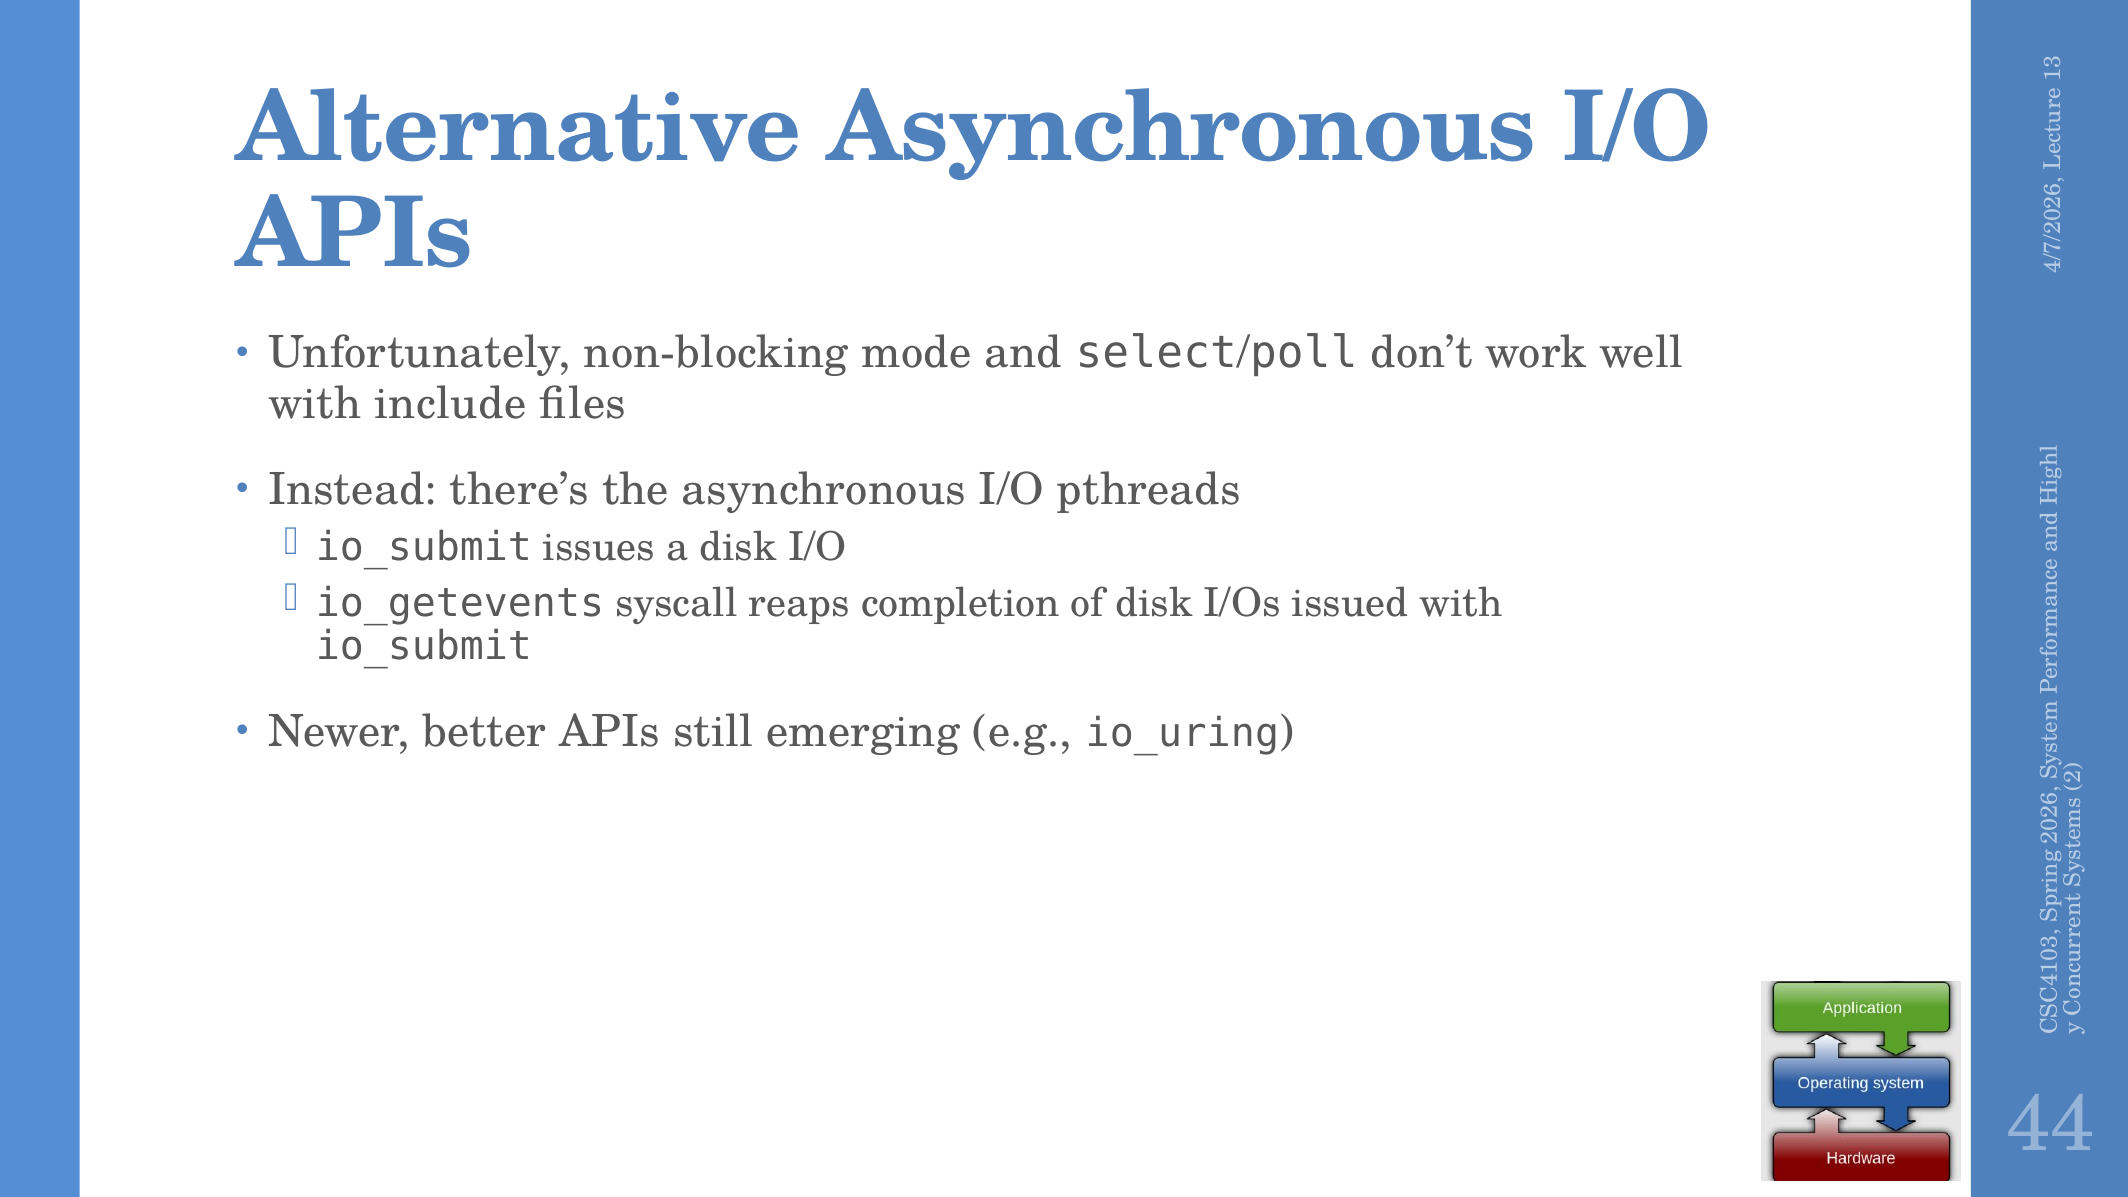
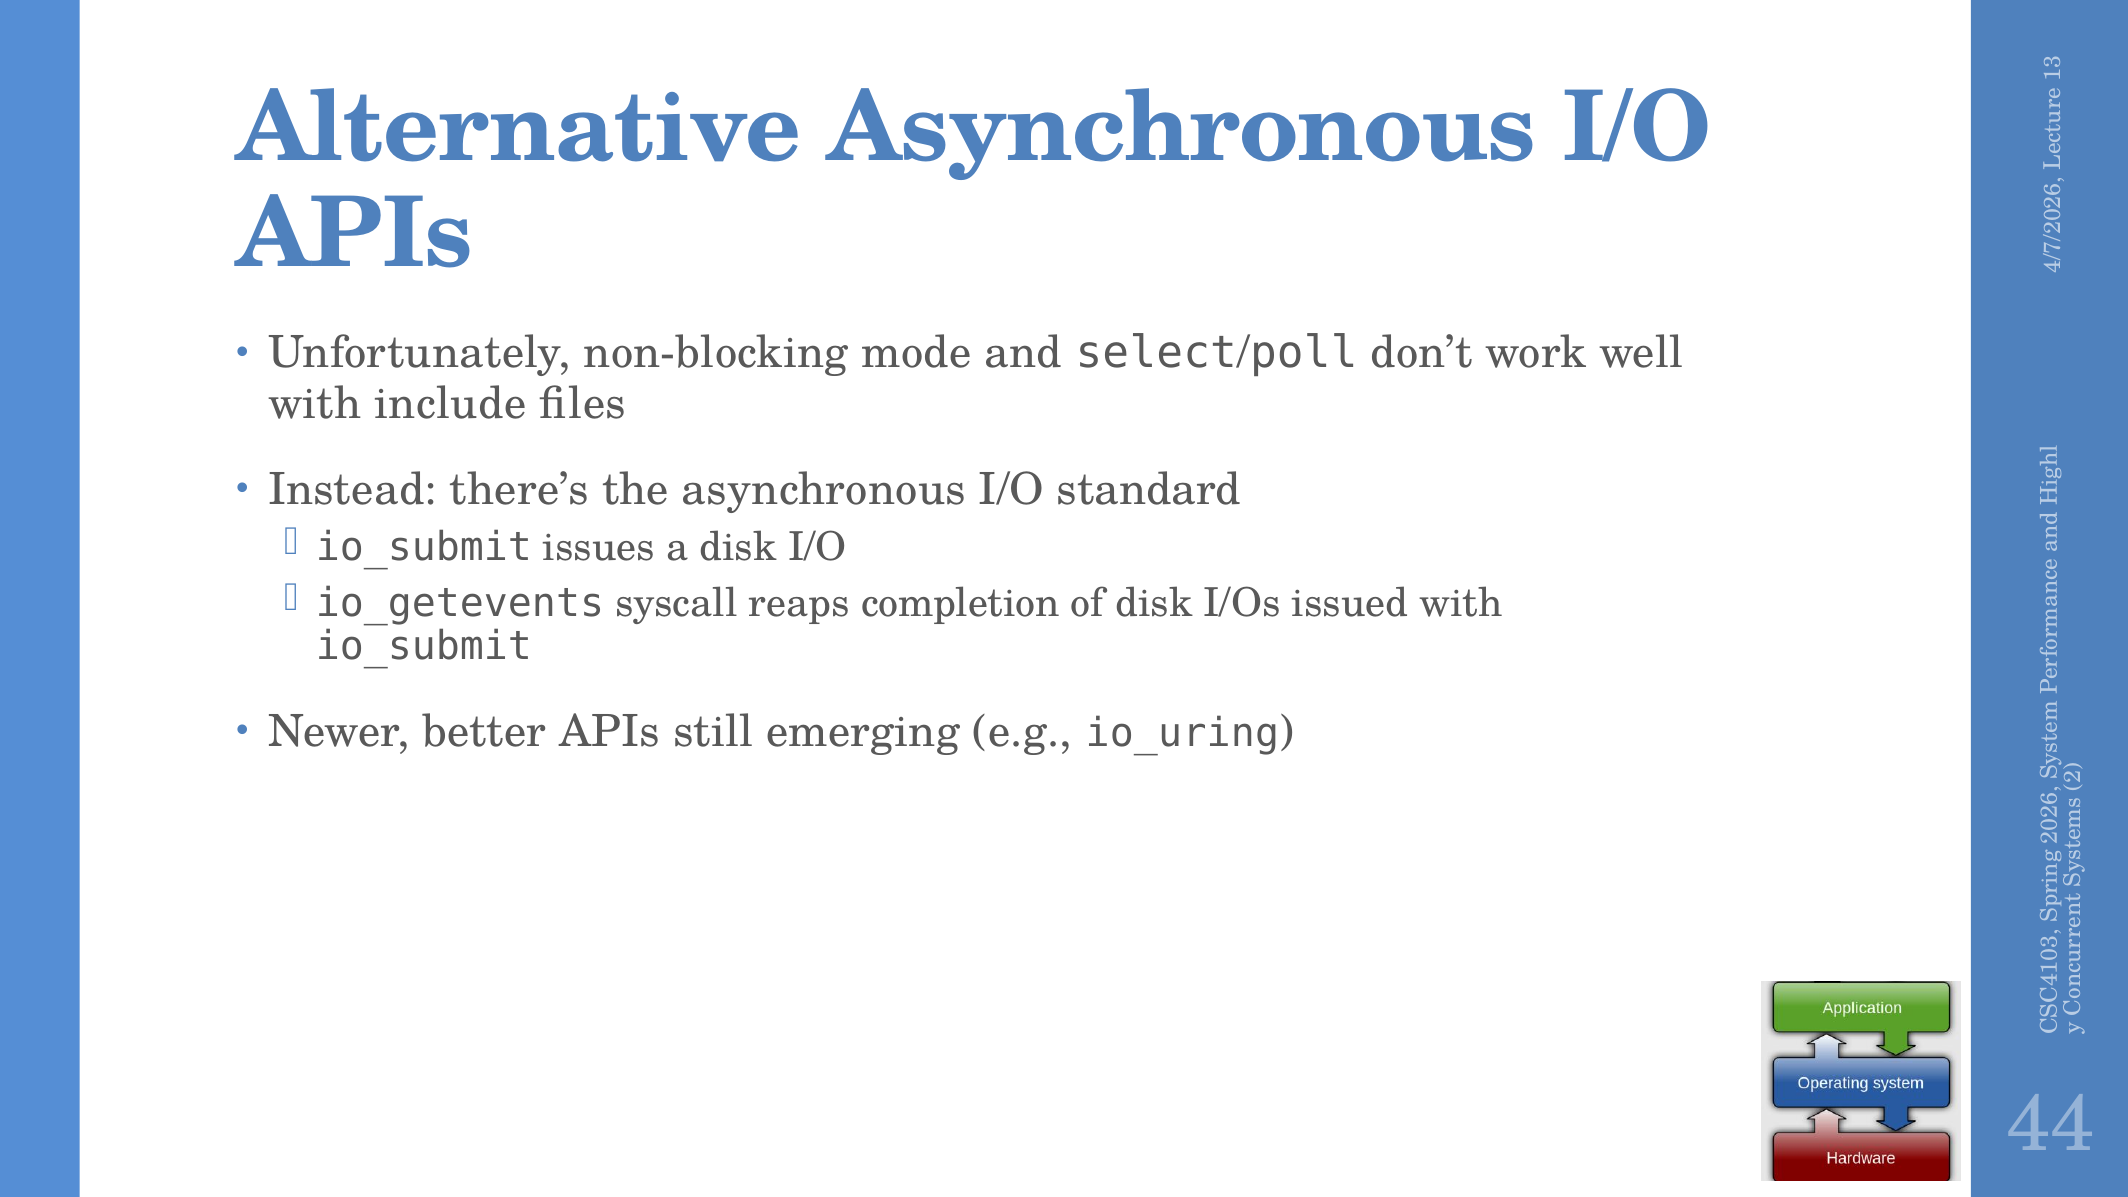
pthreads: pthreads -> standard (1149, 490)
